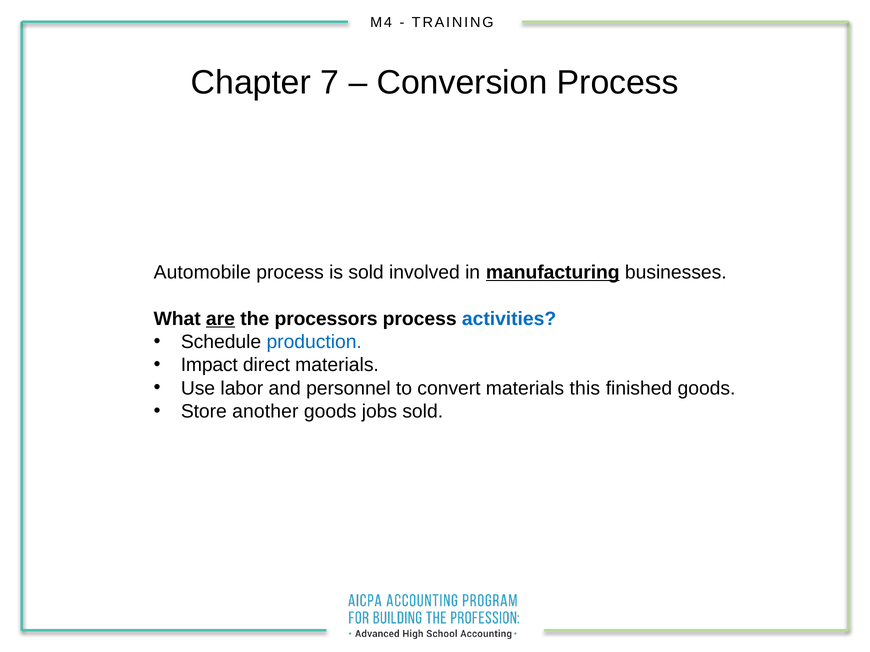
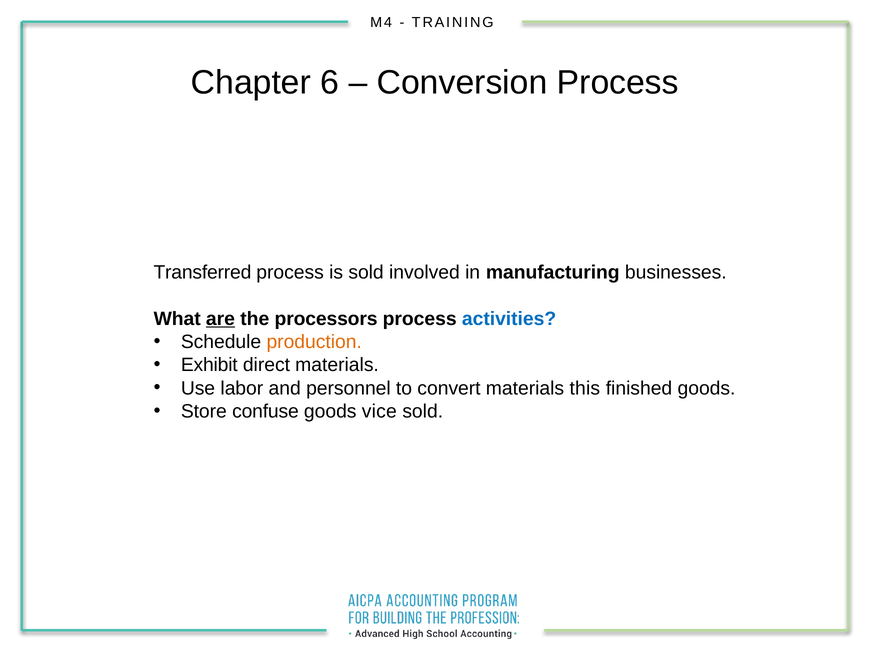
7: 7 -> 6 (330, 83)
Automobile: Automobile -> Transferred (202, 273)
manufacturing underline: present -> none (553, 273)
production colour: blue -> orange (314, 342)
Impact: Impact -> Exhibit (209, 365)
another: another -> confuse (265, 412)
jobs: jobs -> vice (379, 412)
